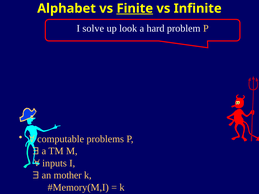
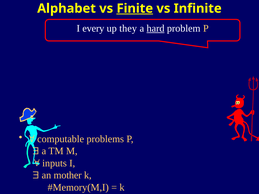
solve: solve -> every (93, 28)
look: look -> they (128, 28)
hard underline: none -> present (156, 28)
